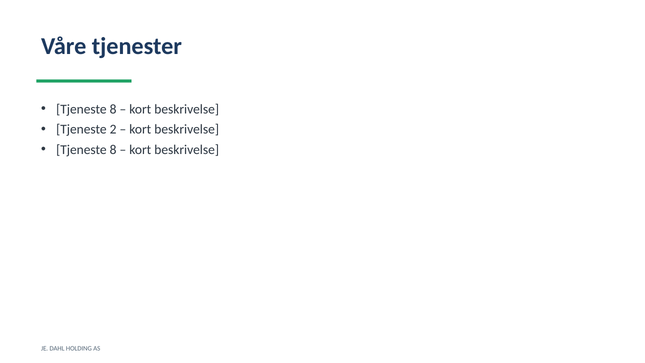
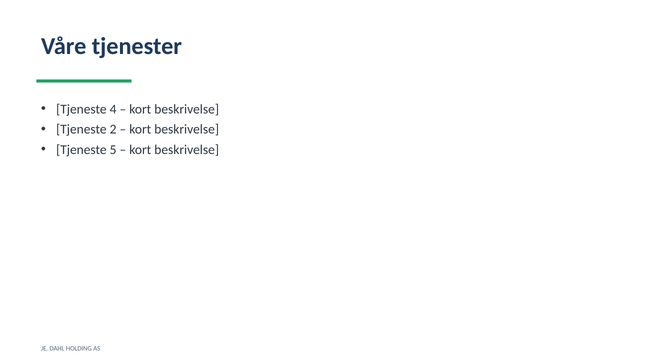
8: 8 -> 4 (113, 109)
8: 8 -> 5 (113, 150)
